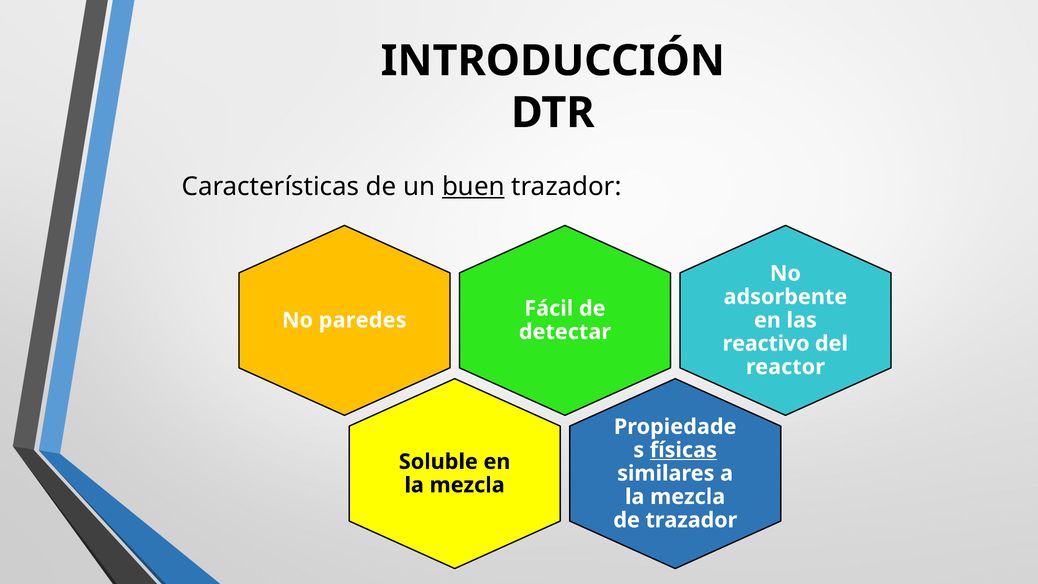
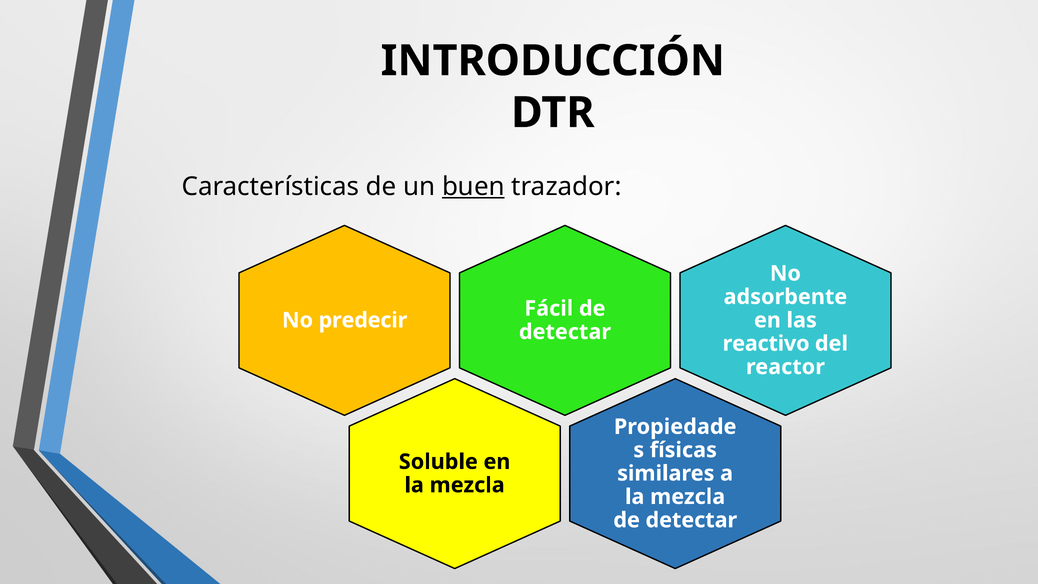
paredes: paredes -> predecir (363, 320)
físicas underline: present -> none (683, 450)
trazador: trazador -> detectar (691, 520)
